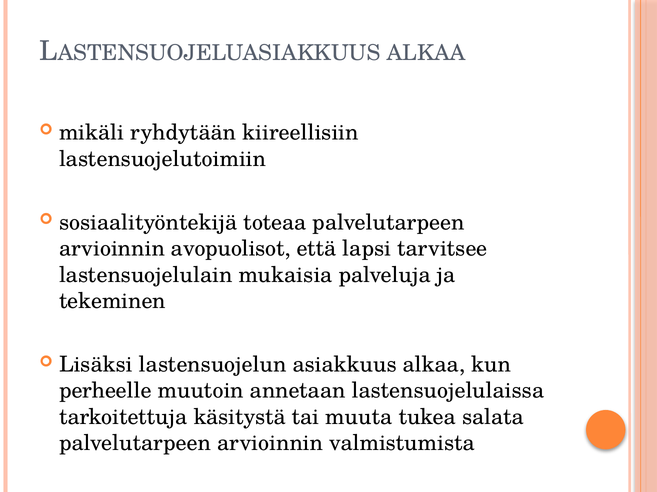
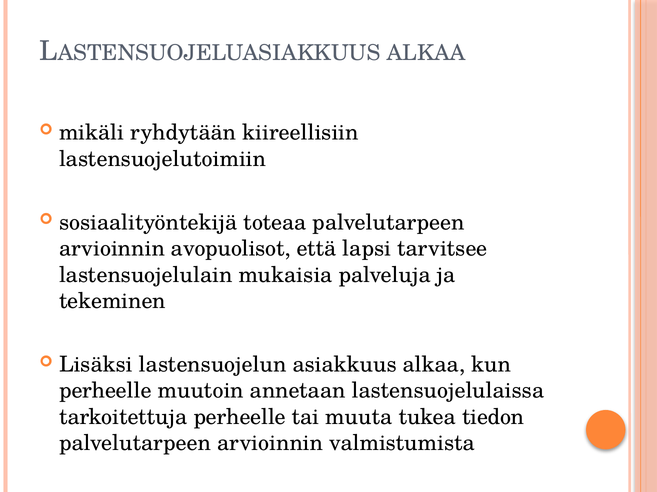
tarkoitettuja käsitystä: käsitystä -> perheelle (240, 418)
salata: salata -> tiedon (493, 418)
